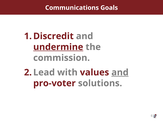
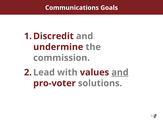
undermine underline: present -> none (58, 47)
